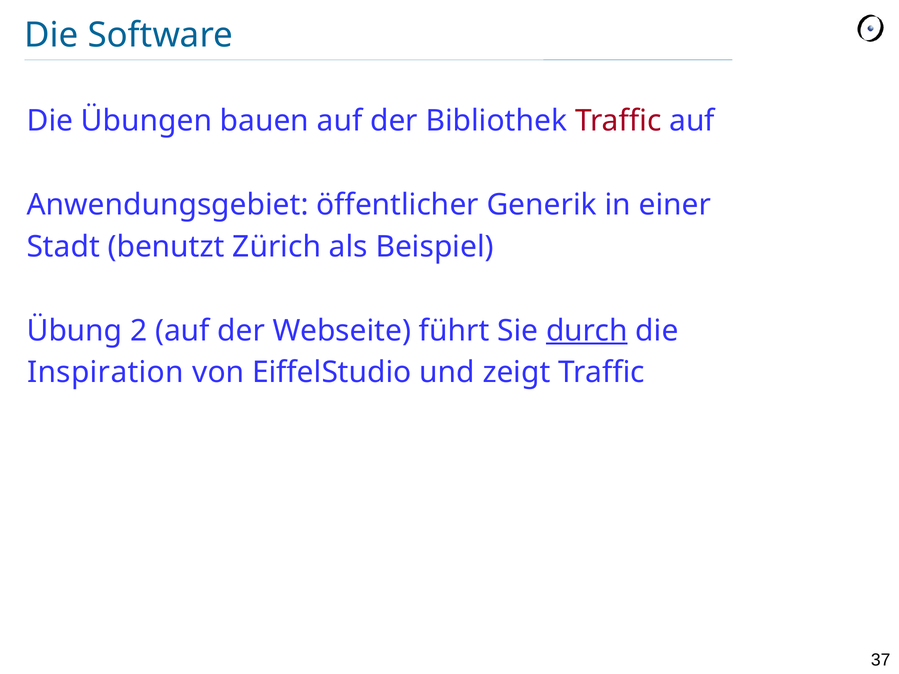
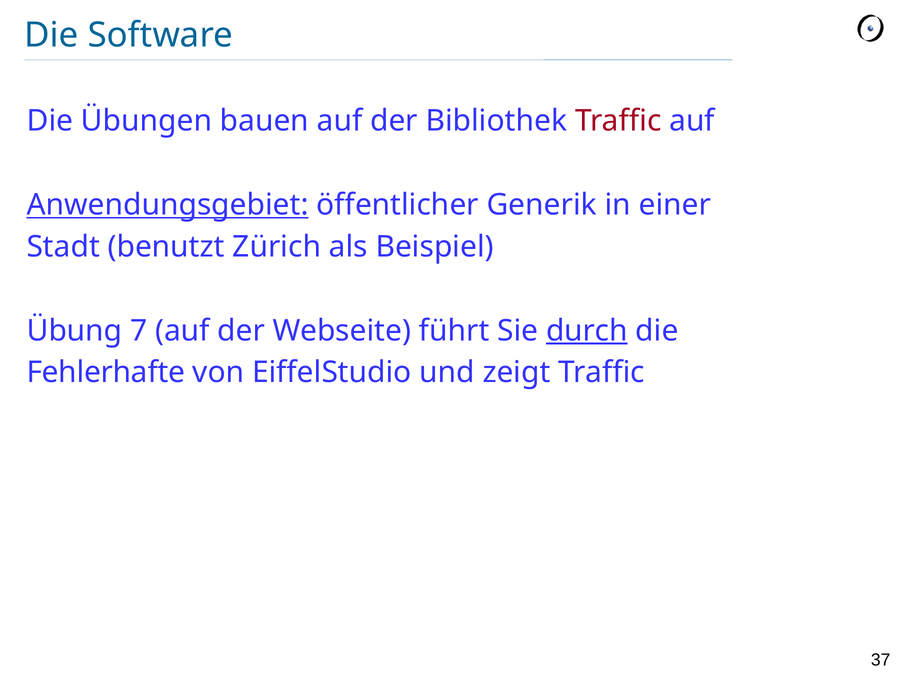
Anwendungsgebiet underline: none -> present (168, 205)
2: 2 -> 7 (139, 331)
Inspiration: Inspiration -> Fehlerhafte (106, 373)
